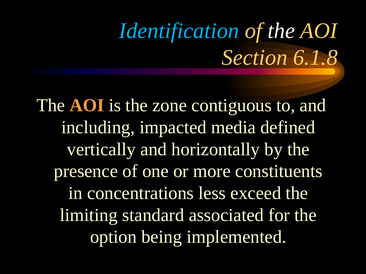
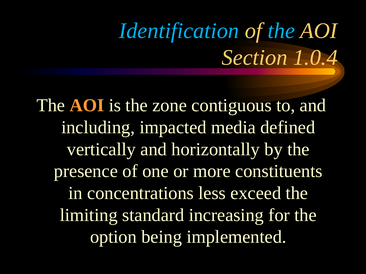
the colour: white -> light blue (281, 31)
6.1.8: 6.1.8 -> 1.0.4 (315, 58)
associated: associated -> increasing (226, 215)
